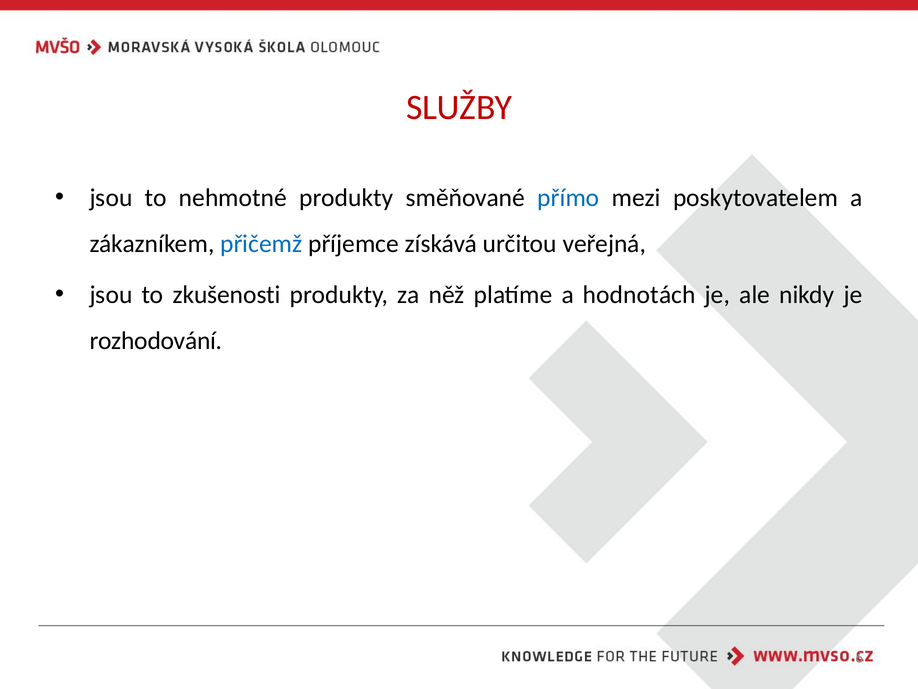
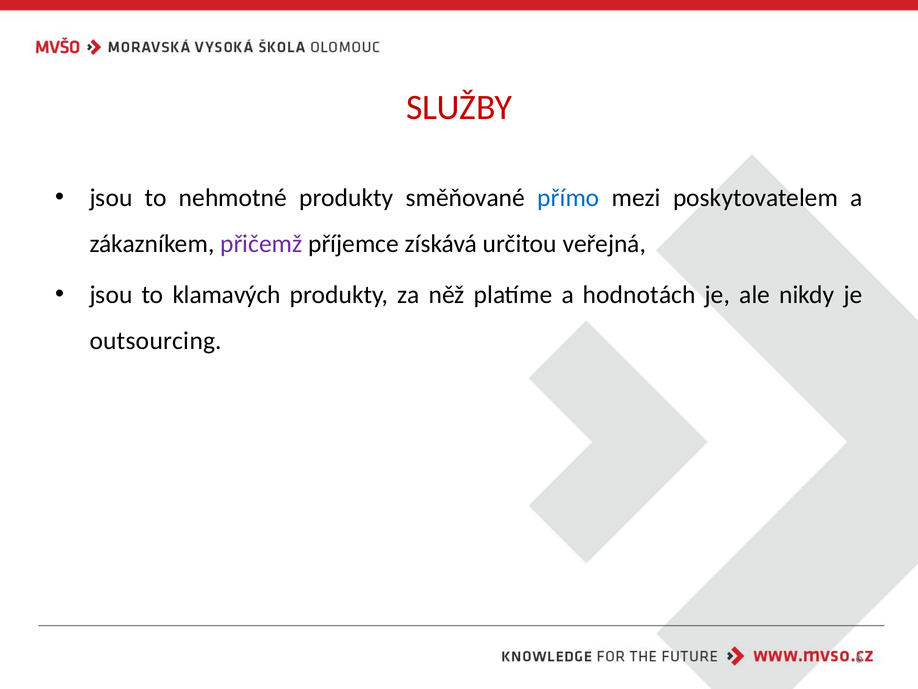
přičemž colour: blue -> purple (261, 244)
zkušenosti: zkušenosti -> klamavých (227, 295)
rozhodování: rozhodování -> outsourcing (156, 341)
